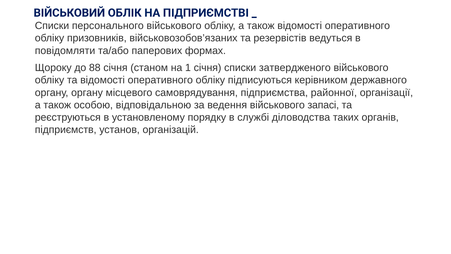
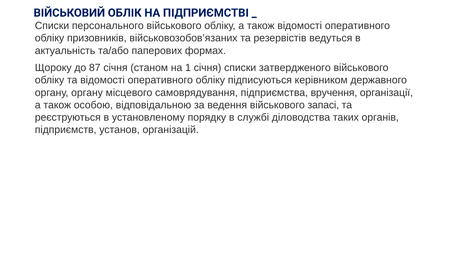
повідомляти: повідомляти -> актуальність (65, 51)
88: 88 -> 87 (95, 68)
районної: районної -> вручення (334, 92)
